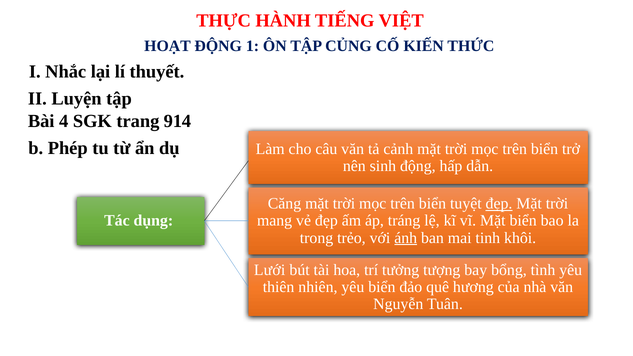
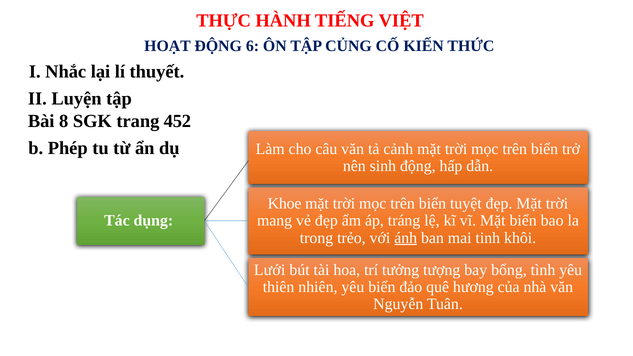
1: 1 -> 6 (252, 46)
4: 4 -> 8 (64, 121)
914: 914 -> 452 (177, 121)
Căng: Căng -> Khoe (285, 204)
đẹp underline: present -> none (499, 204)
